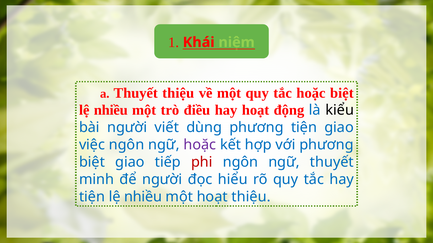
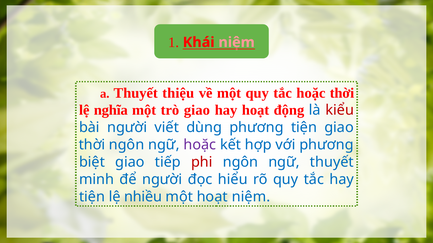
niệm colour: light green -> pink (237, 42)
hoặc biệt: biệt -> thời (342, 93)
nhiều: nhiều -> nghĩa (111, 110)
trò điều: điều -> giao (197, 110)
kiểu colour: black -> red (340, 110)
việc: việc -> thời (92, 145)
hoạt thiệu: thiệu -> niệm (251, 197)
